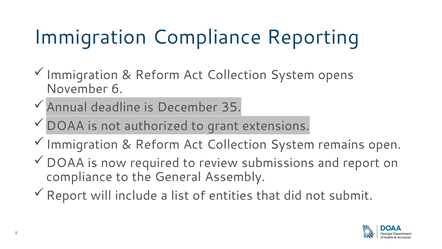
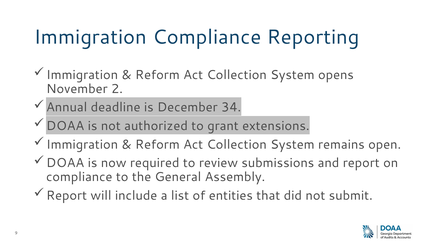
6: 6 -> 2 (117, 89)
35: 35 -> 34 (231, 107)
